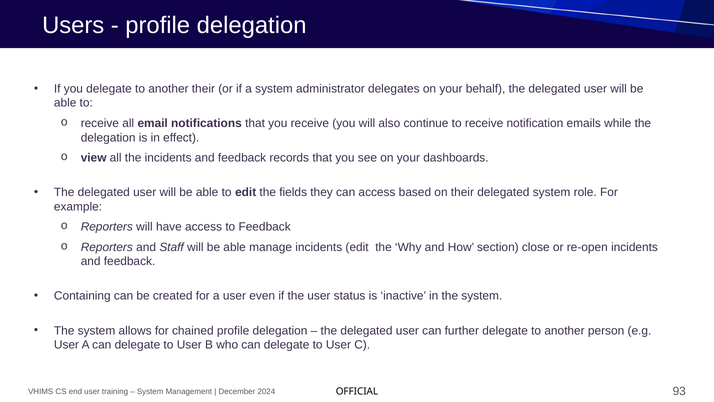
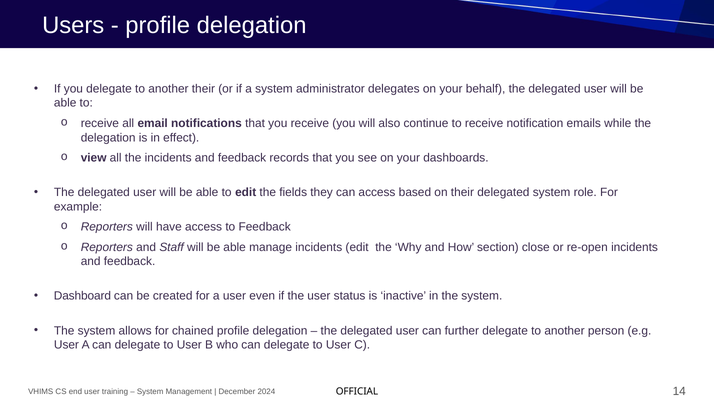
Containing: Containing -> Dashboard (82, 296)
93: 93 -> 14 (679, 391)
